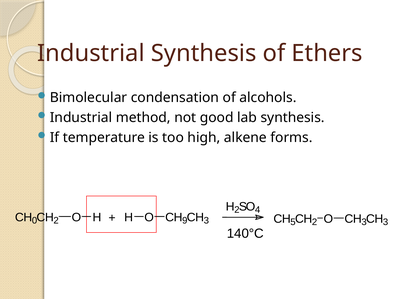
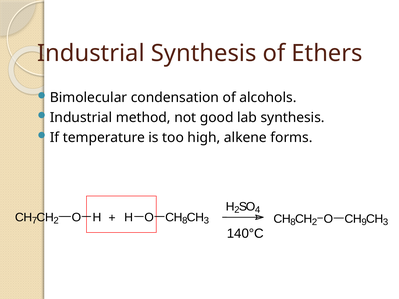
0: 0 -> 7 (35, 221)
9: 9 -> 8 (185, 221)
5: 5 -> 8 (293, 222)
3: 3 -> 9 (364, 222)
